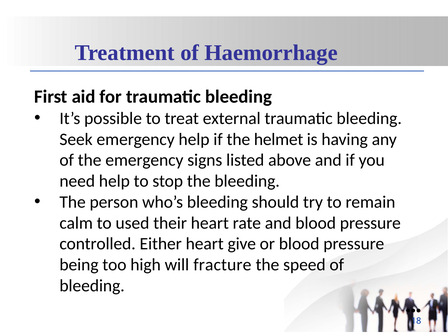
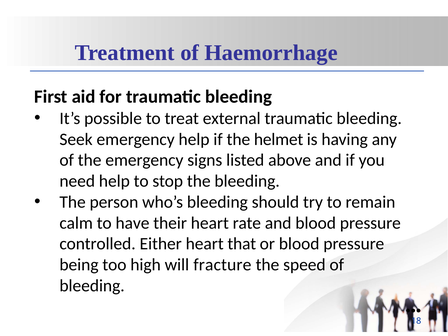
used: used -> have (132, 223)
give: give -> that (242, 244)
